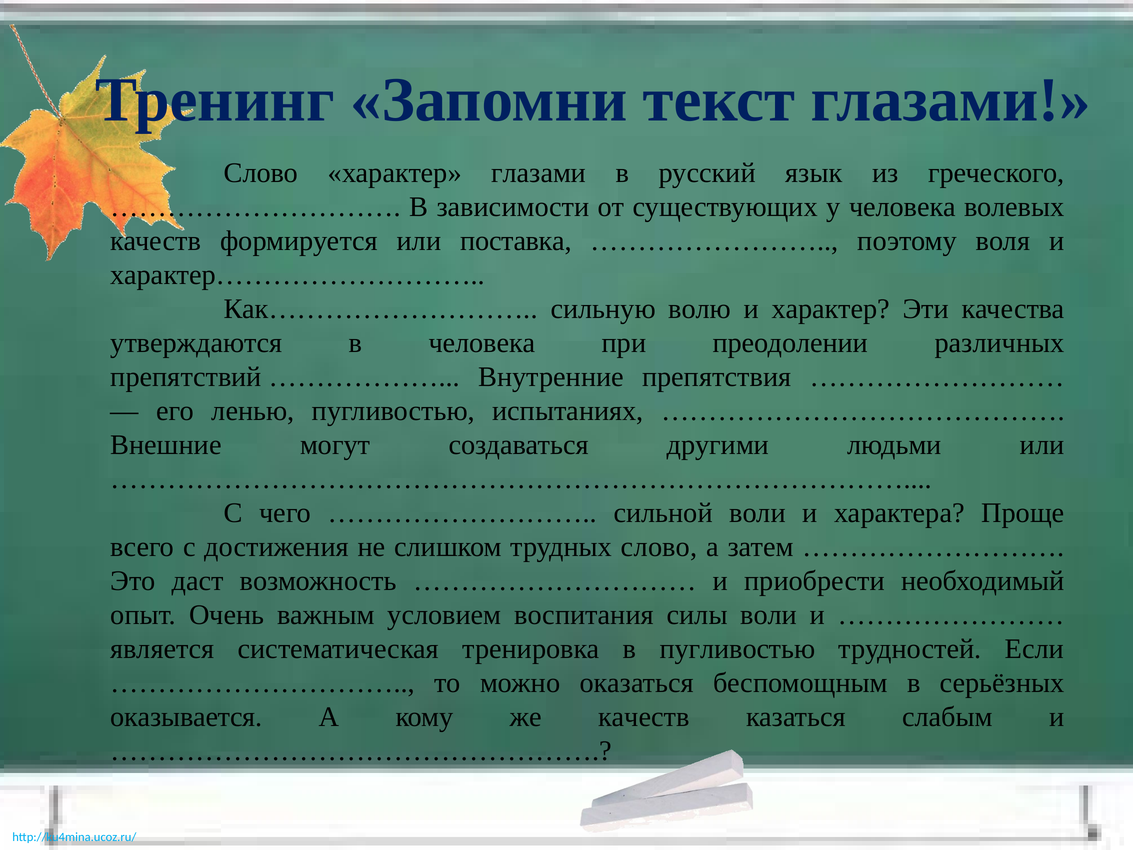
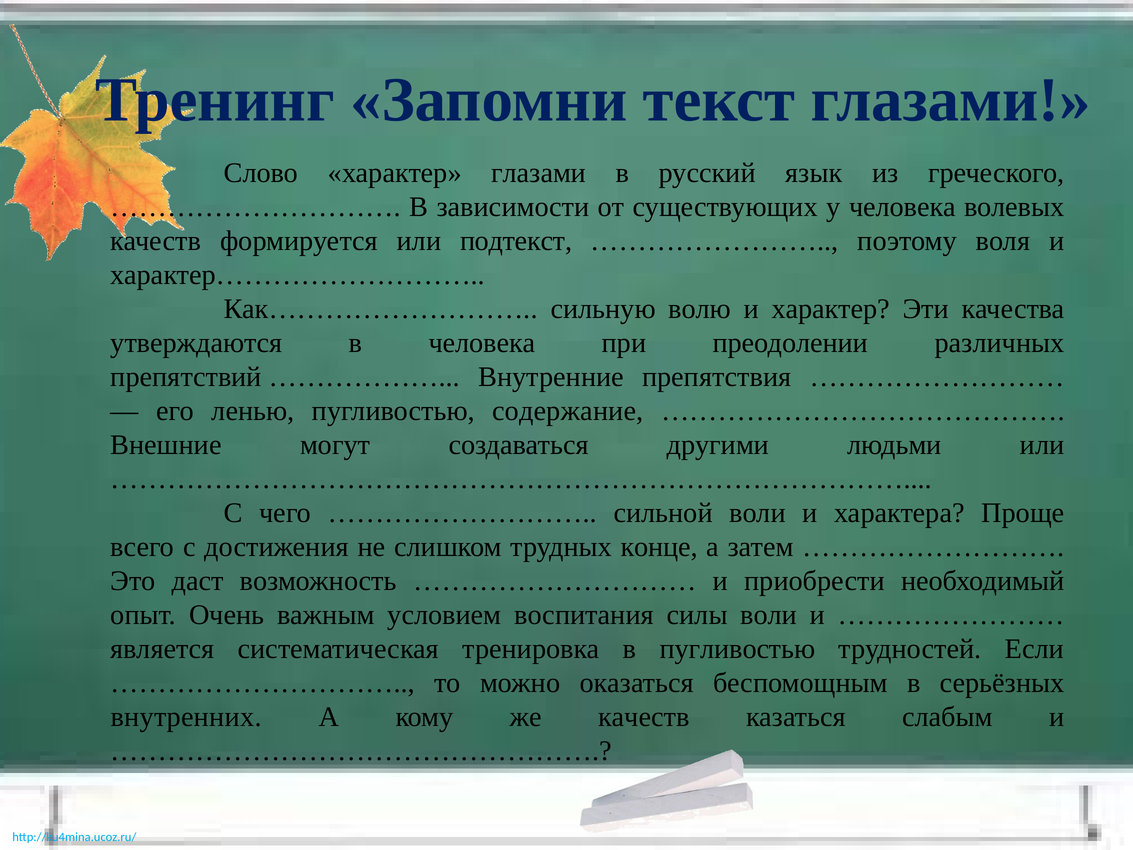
поставка: поставка -> подтекст (516, 241)
испытаниях: испытаниях -> содержание (568, 411)
трудных слово: слово -> конце (659, 547)
оказывается: оказывается -> внутренних (186, 717)
